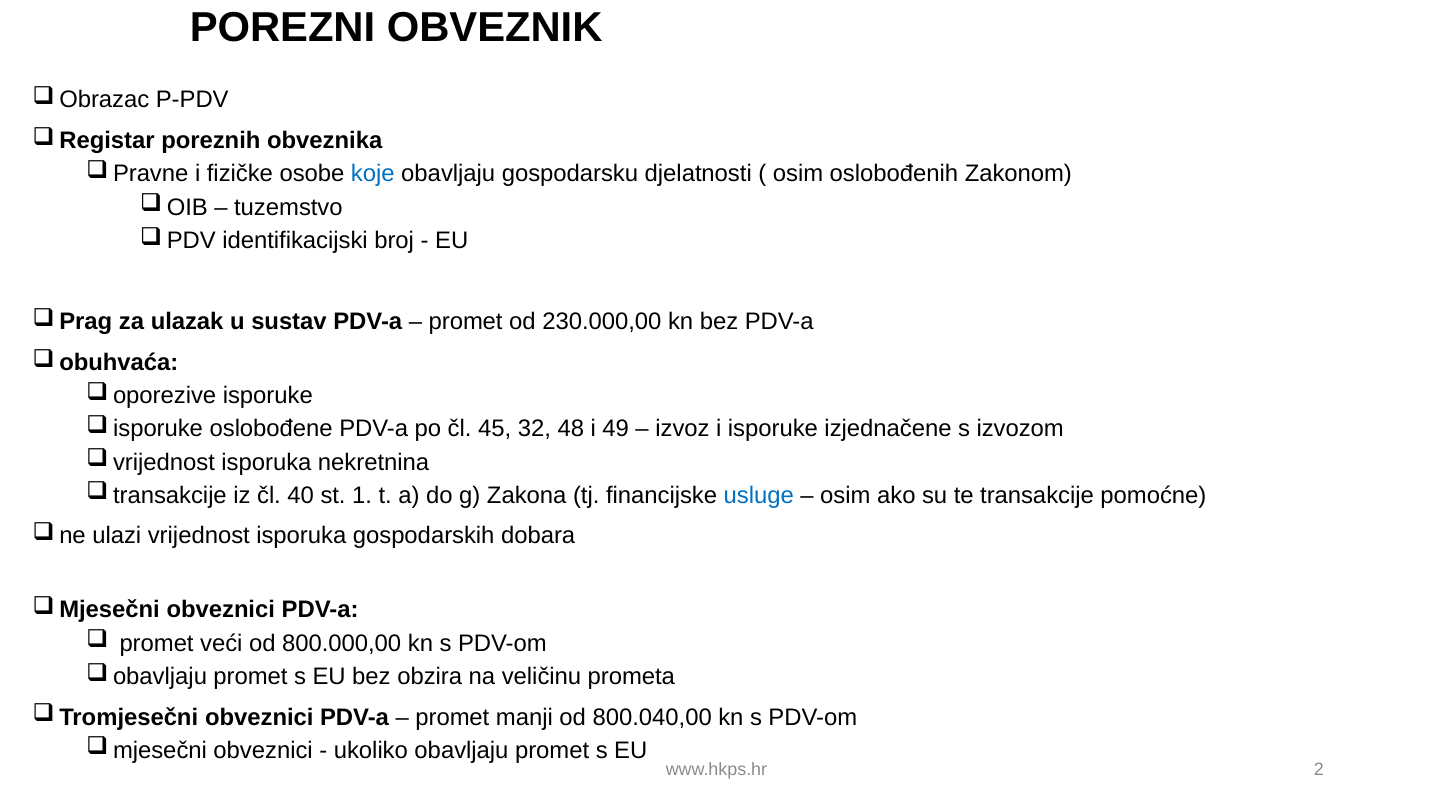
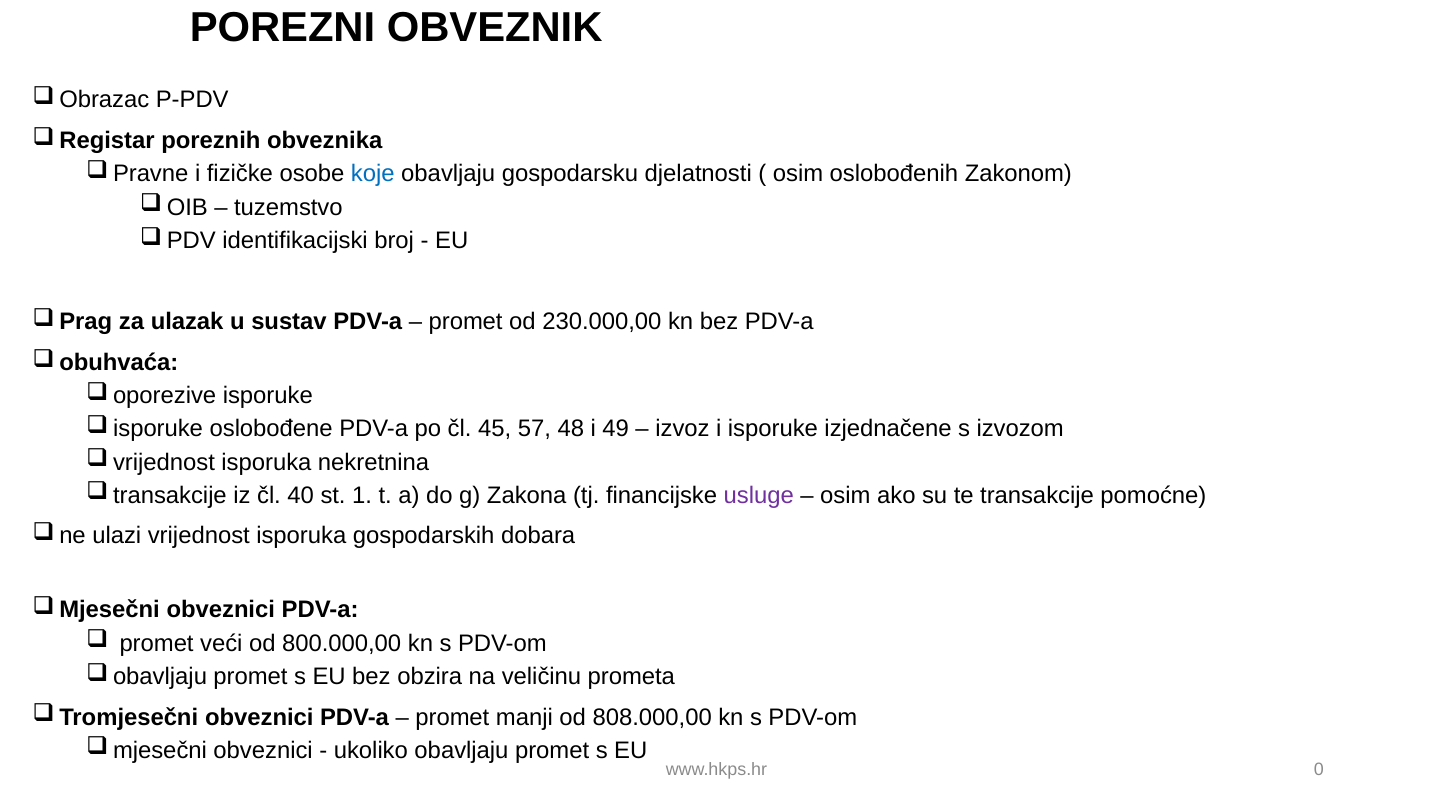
32: 32 -> 57 (534, 429)
usluge colour: blue -> purple (759, 495)
800.040,00: 800.040,00 -> 808.000,00 (652, 717)
2: 2 -> 0 (1319, 770)
